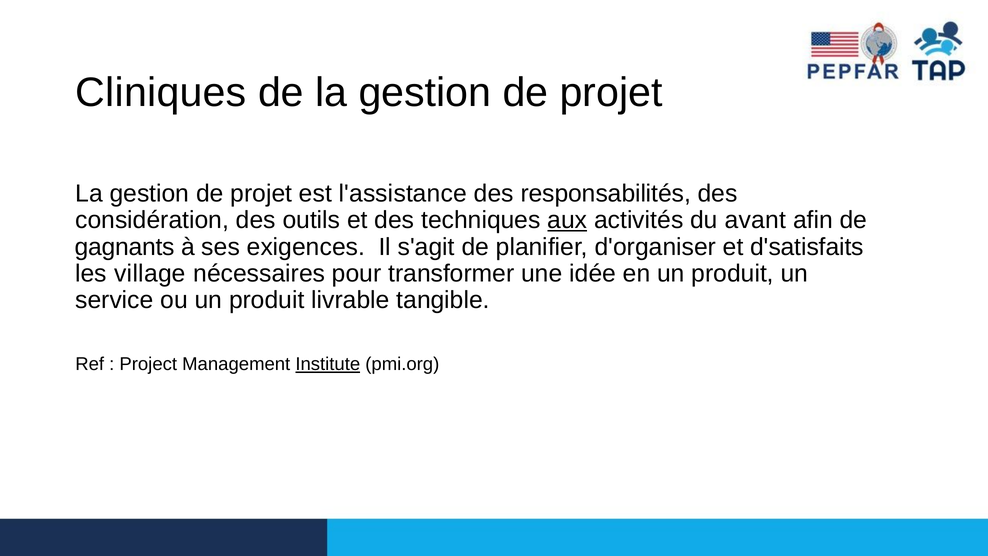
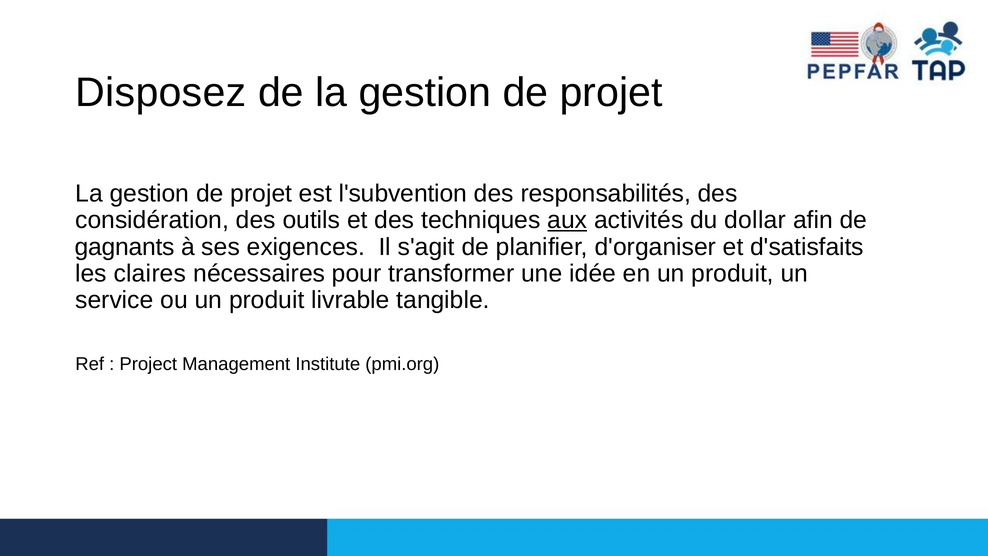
Cliniques: Cliniques -> Disposez (161, 93)
l'assistance: l'assistance -> l'subvention (403, 194)
avant: avant -> dollar (755, 220)
village: village -> claires (150, 274)
Institute underline: present -> none (328, 364)
